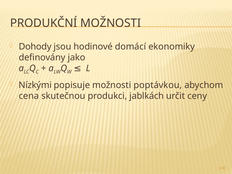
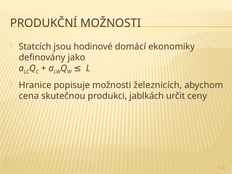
Dohody: Dohody -> Statcích (35, 47)
Nízkými: Nízkými -> Hranice (35, 85)
poptávkou: poptávkou -> železnicích (158, 85)
